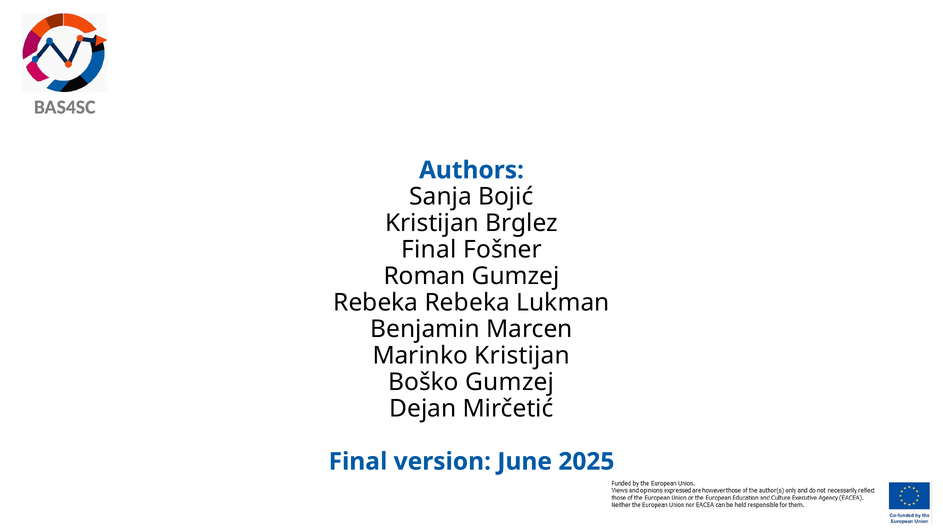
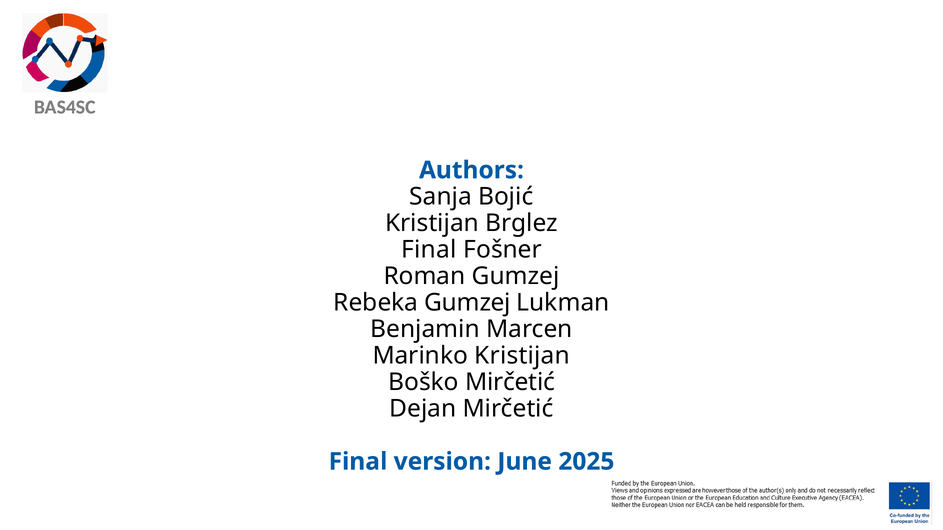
Rebeka Rebeka: Rebeka -> Gumzej (468, 303)
Boško Gumzej: Gumzej -> Mirčetić (510, 382)
